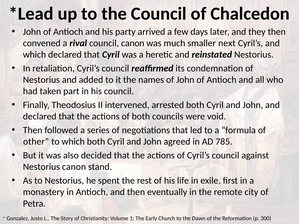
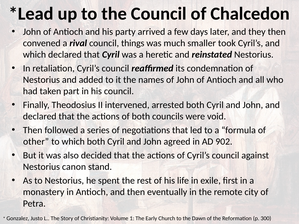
council canon: canon -> things (133, 43)
next: next -> took (227, 43)
785: 785 -> 902 (224, 142)
